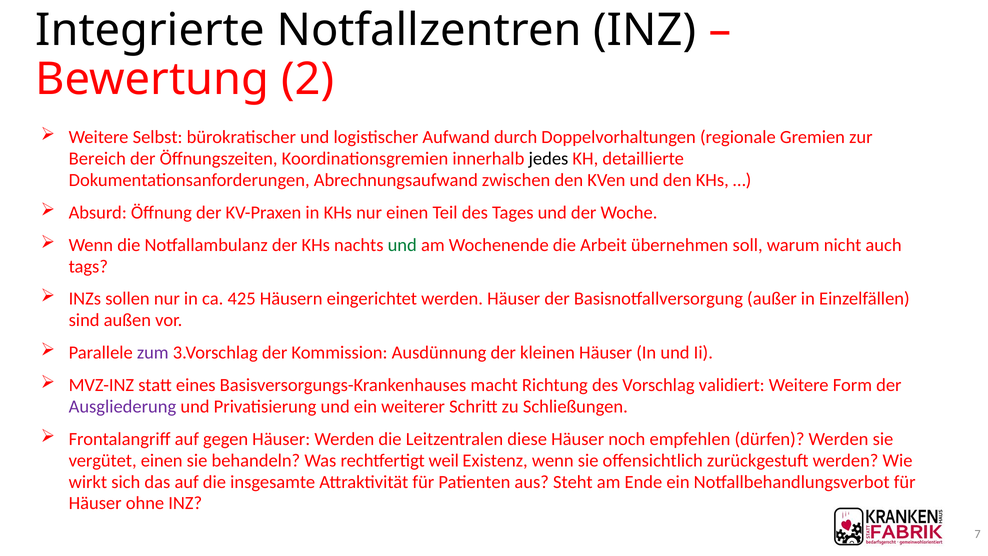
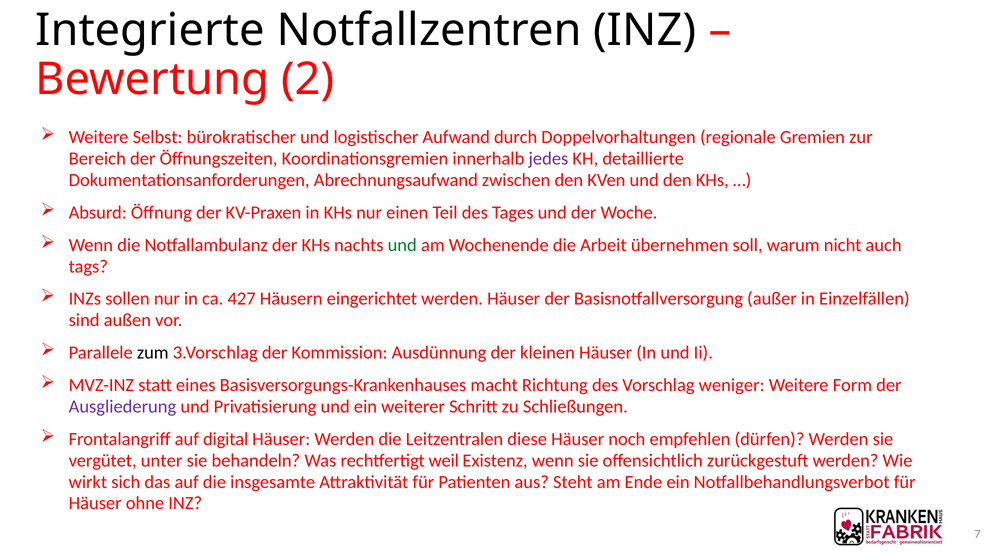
jedes colour: black -> purple (548, 159)
425: 425 -> 427 (242, 299)
zum colour: purple -> black (153, 353)
validiert: validiert -> weniger (732, 385)
gegen: gegen -> digital (226, 439)
vergütet einen: einen -> unter (162, 460)
